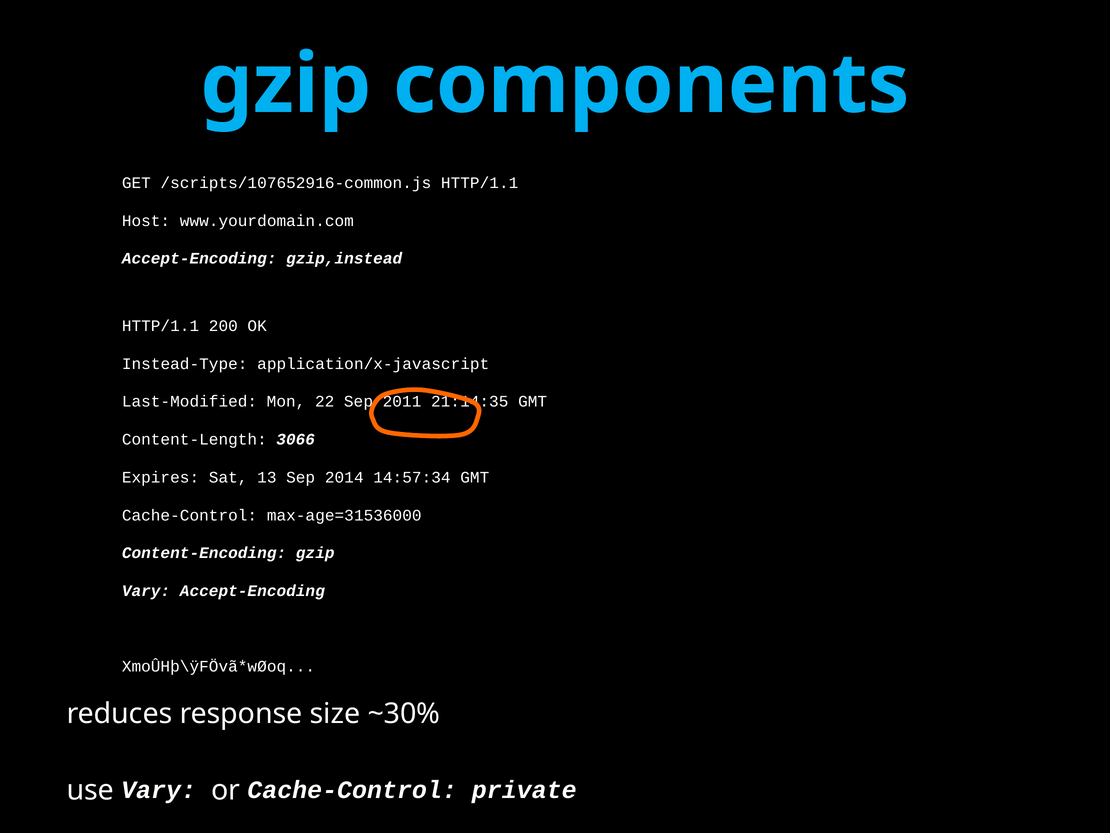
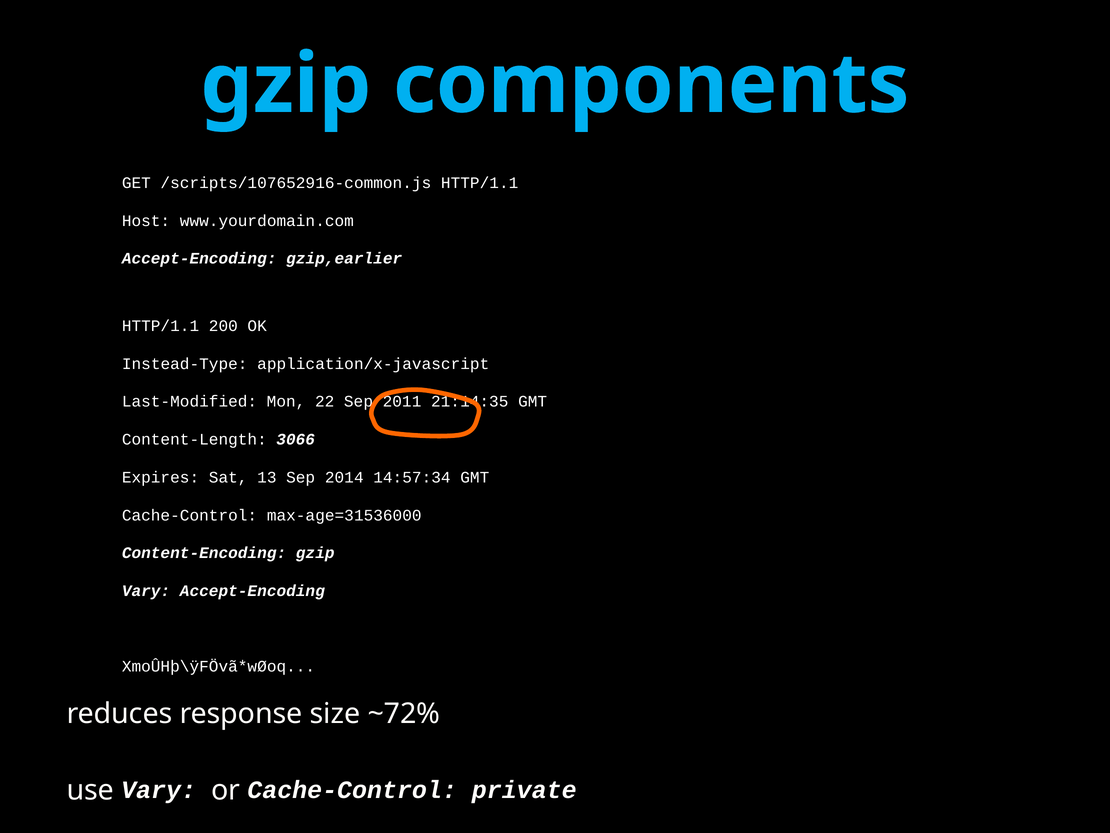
gzip,instead: gzip,instead -> gzip,earlier (344, 259)
~30%: ~30% -> ~72% (404, 713)
